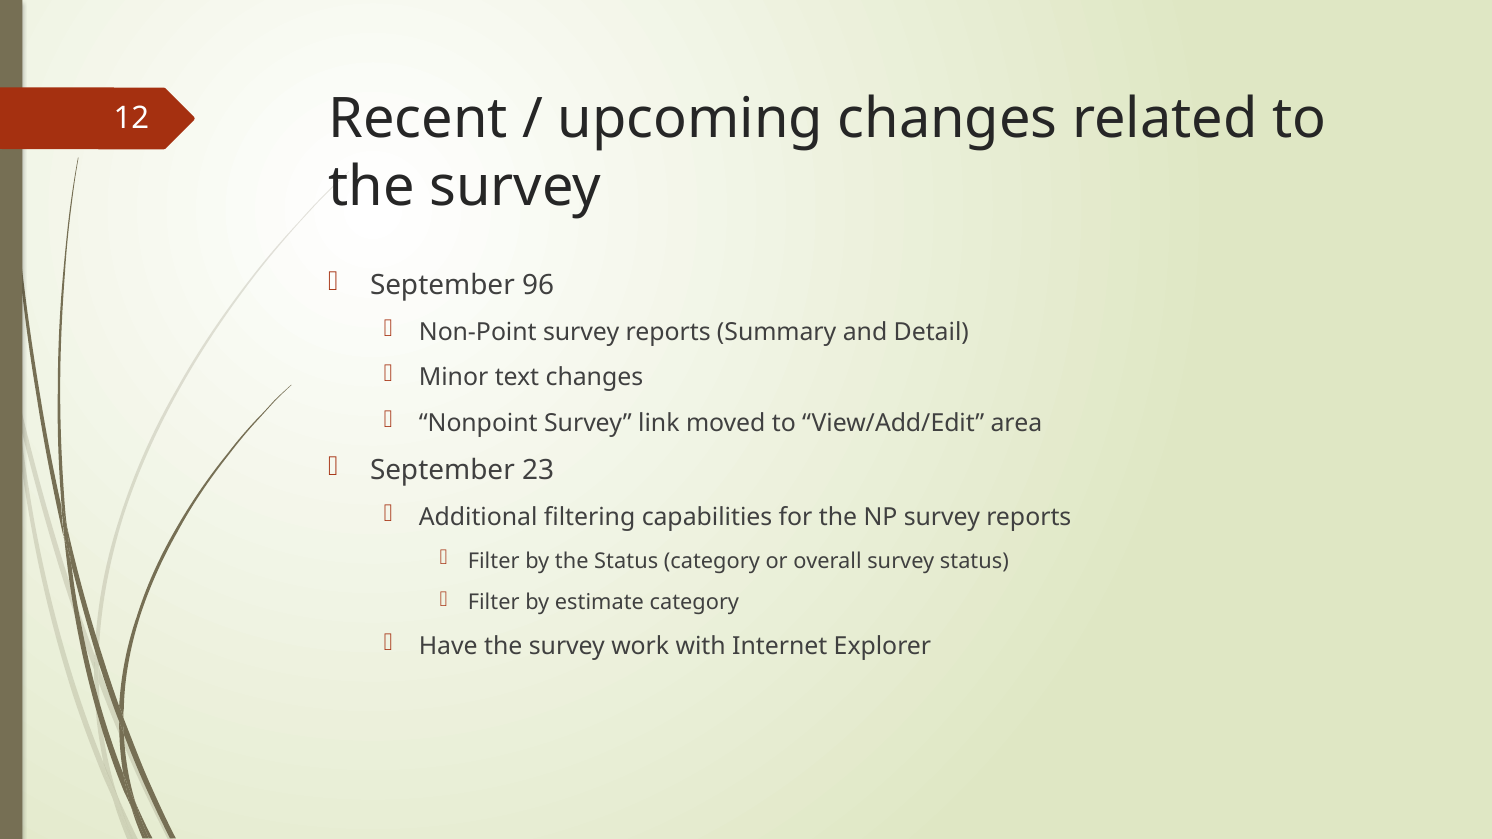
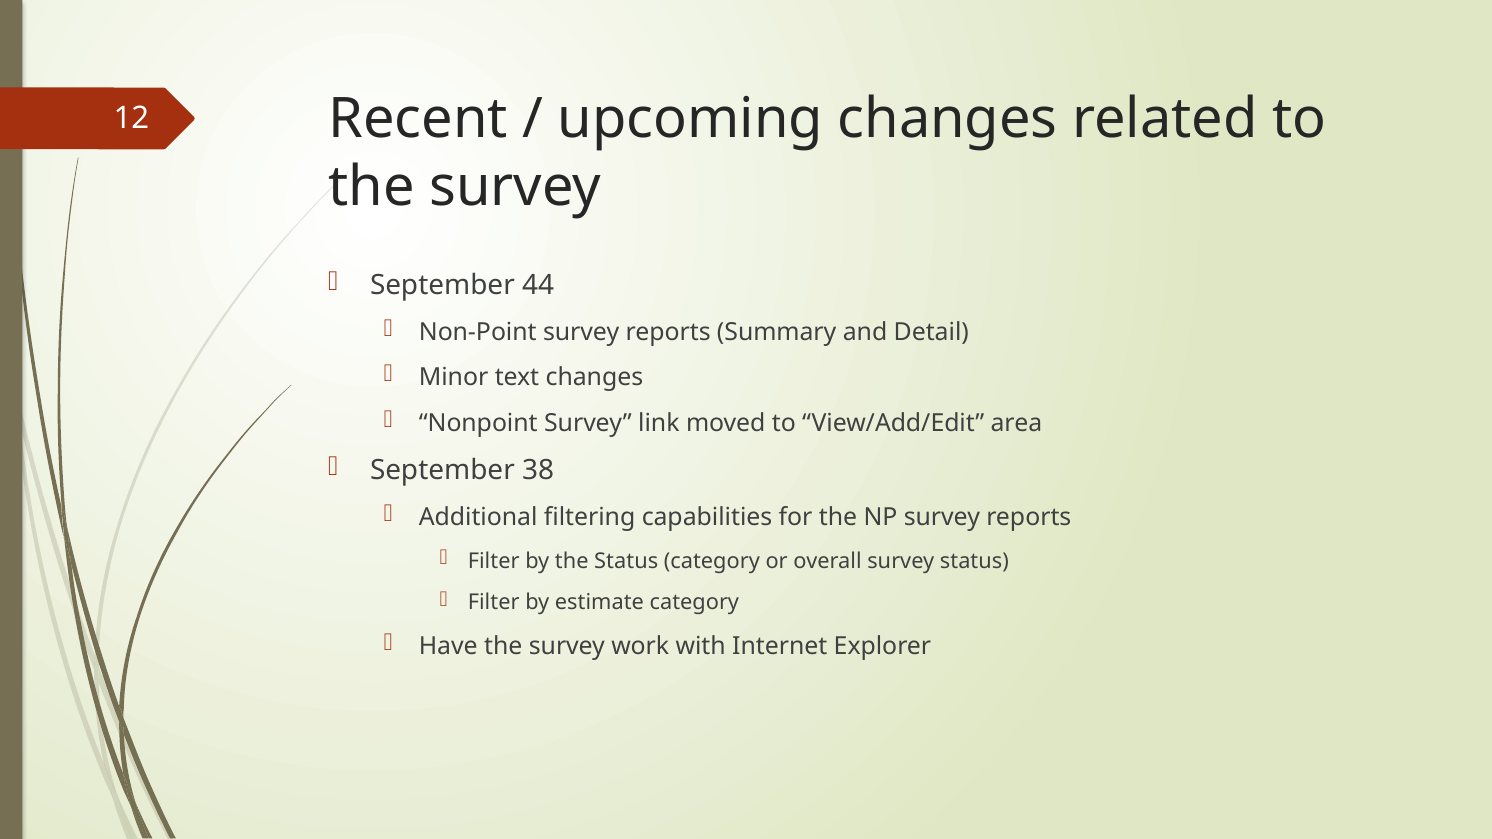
96: 96 -> 44 (538, 285)
23: 23 -> 38 (538, 471)
